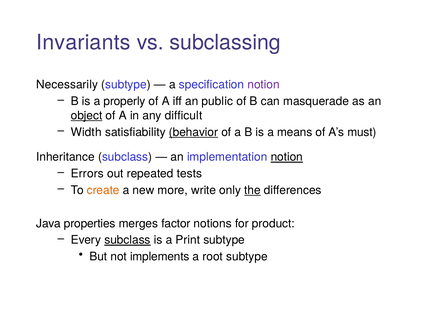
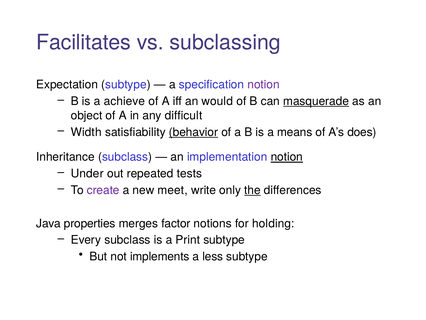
Invariants: Invariants -> Facilitates (84, 42)
Necessarily: Necessarily -> Expectation (67, 85)
properly: properly -> achieve (124, 101)
public: public -> would (217, 101)
masquerade underline: none -> present (316, 101)
object underline: present -> none (87, 115)
must: must -> does (362, 132)
Errors: Errors -> Under (87, 173)
create colour: orange -> purple (103, 190)
more: more -> meet (173, 190)
product: product -> holding (273, 223)
subclass underline: present -> none (128, 240)
root: root -> less (213, 256)
